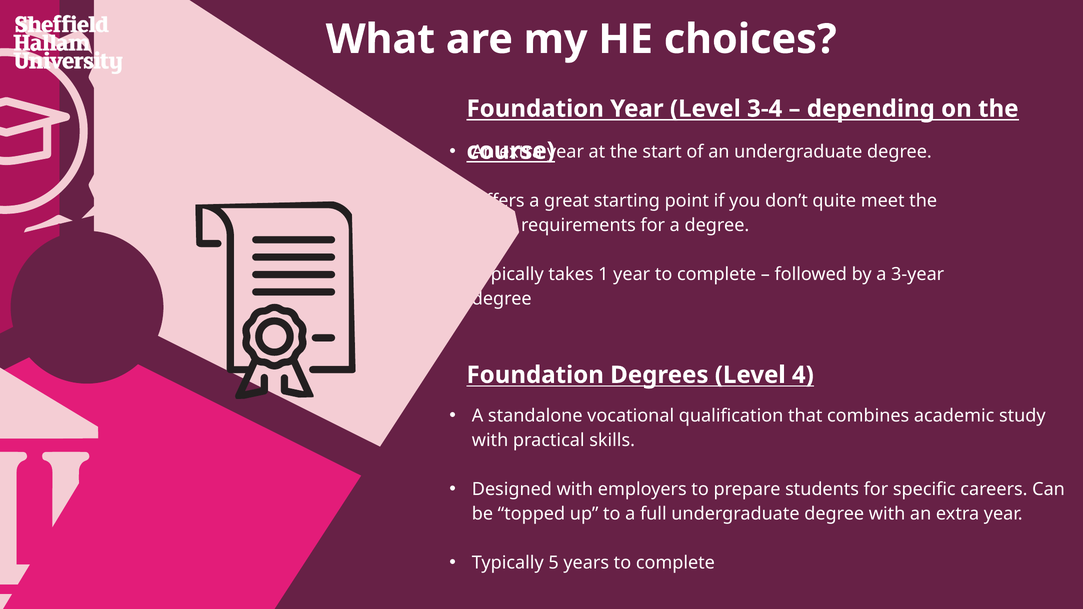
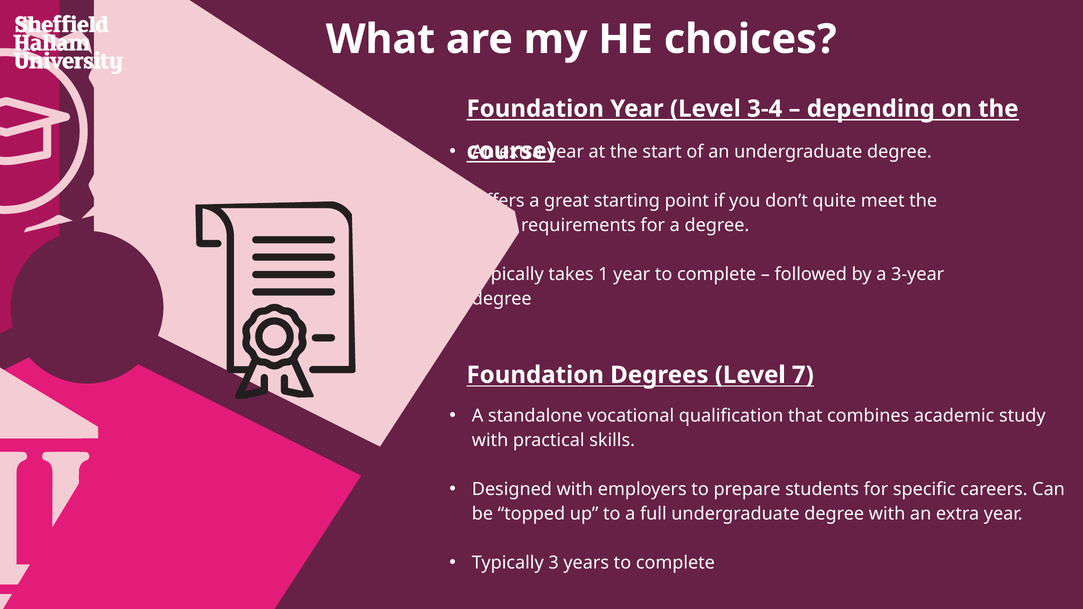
4: 4 -> 7 (803, 375)
5: 5 -> 3 (554, 563)
